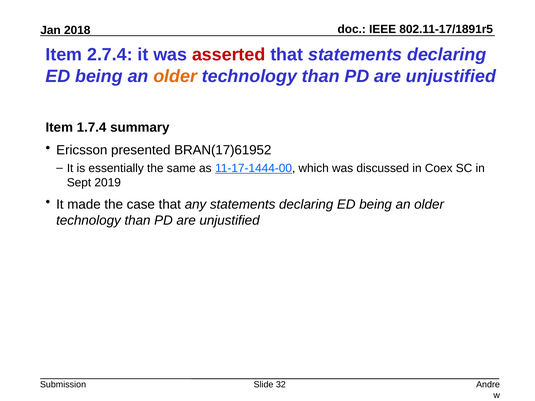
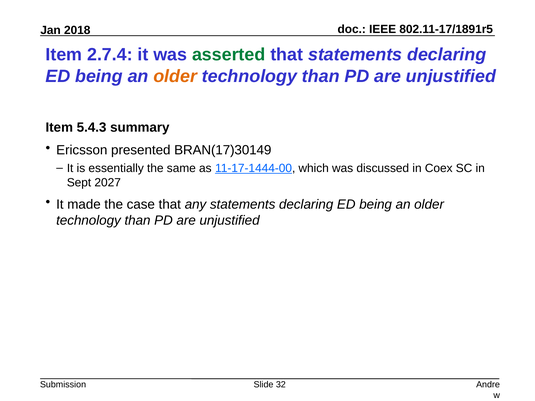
asserted colour: red -> green (229, 55)
1.7.4: 1.7.4 -> 5.4.3 (92, 128)
BRAN(17)61952: BRAN(17)61952 -> BRAN(17)30149 (223, 150)
2019: 2019 -> 2027 (108, 183)
